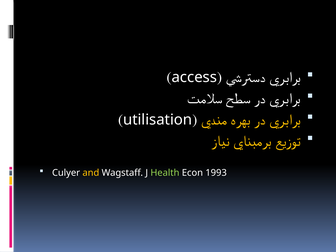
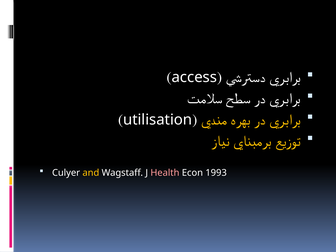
Health colour: light green -> pink (165, 173)
